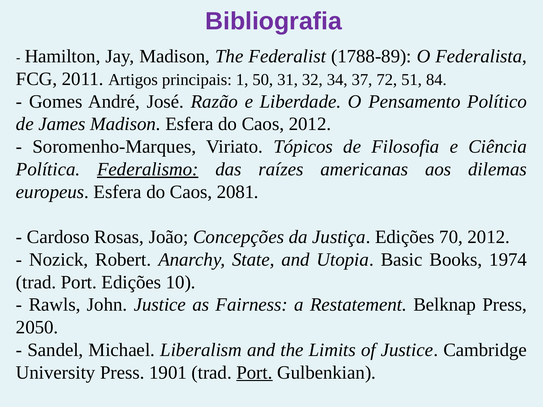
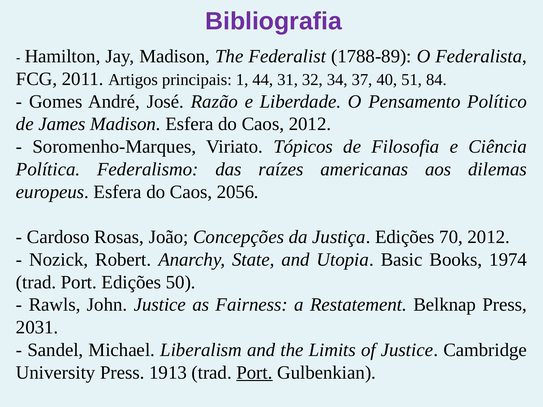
50: 50 -> 44 (263, 80)
72: 72 -> 40 (387, 80)
Federalismo underline: present -> none (148, 169)
2081: 2081 -> 2056 (238, 192)
10: 10 -> 50 (181, 282)
2050: 2050 -> 2031 (37, 328)
1901: 1901 -> 1913 (168, 373)
